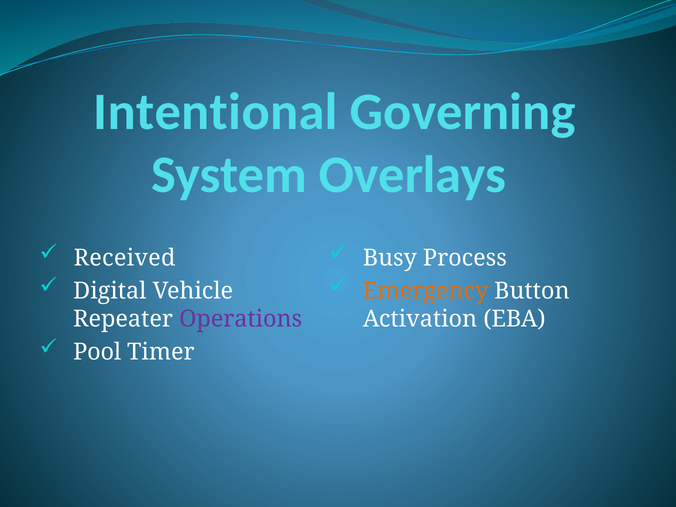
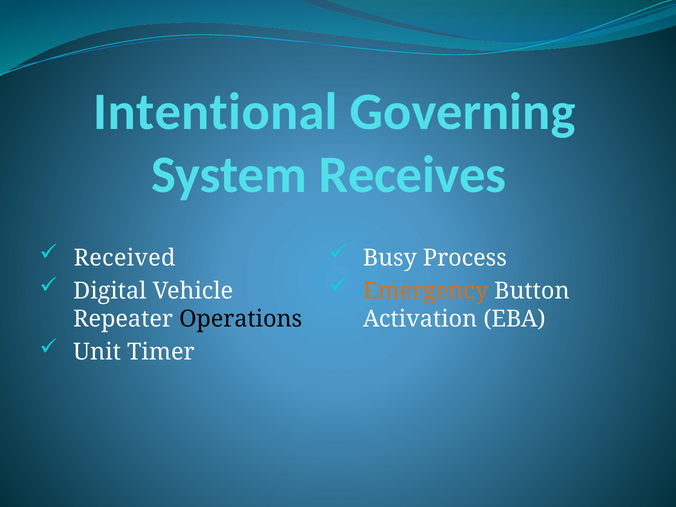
Overlays: Overlays -> Receives (413, 175)
Operations colour: purple -> black (241, 319)
Pool: Pool -> Unit (97, 352)
